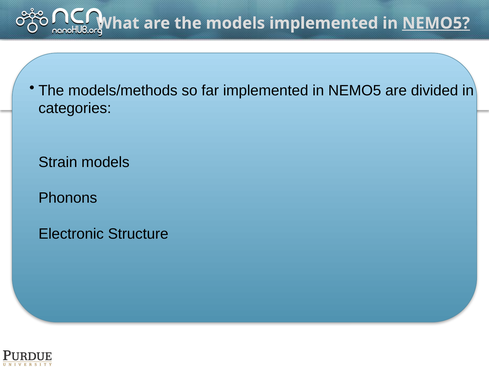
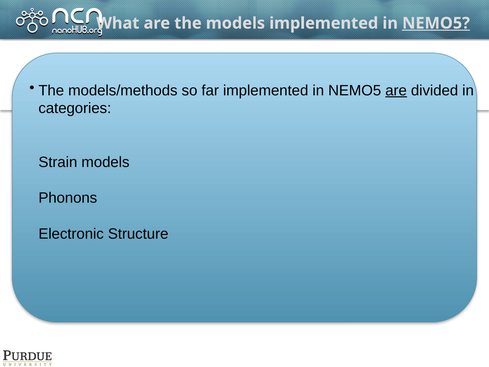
are underline: none -> present (396, 90)
